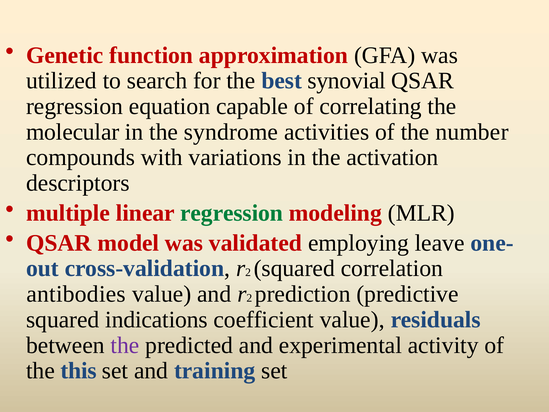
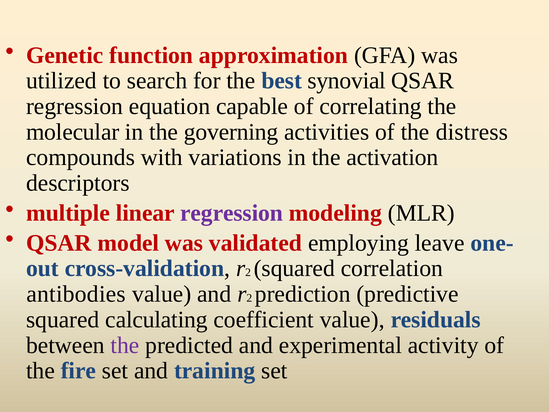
syndrome: syndrome -> governing (231, 132)
number: number -> distress (472, 132)
regression colour: green -> purple (232, 213)
indications: indications -> calculating (157, 319)
this: this -> fire (78, 371)
